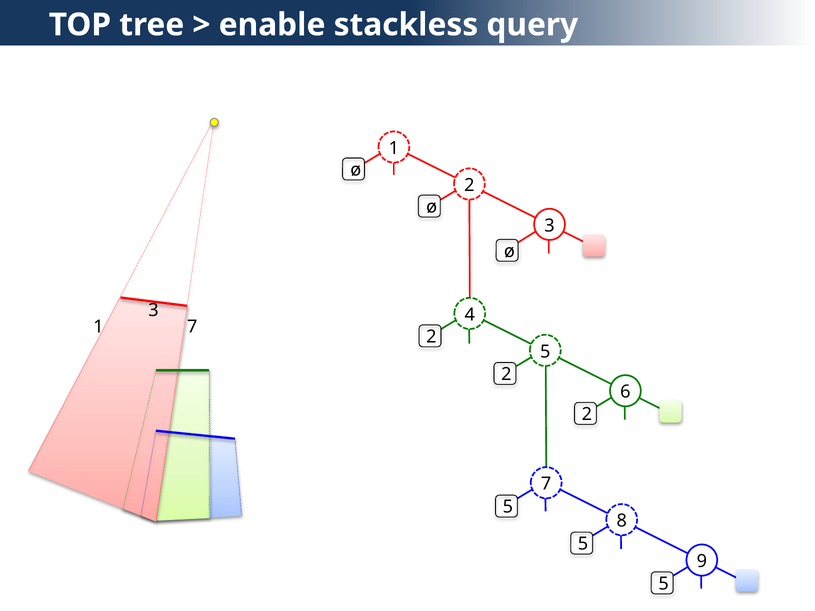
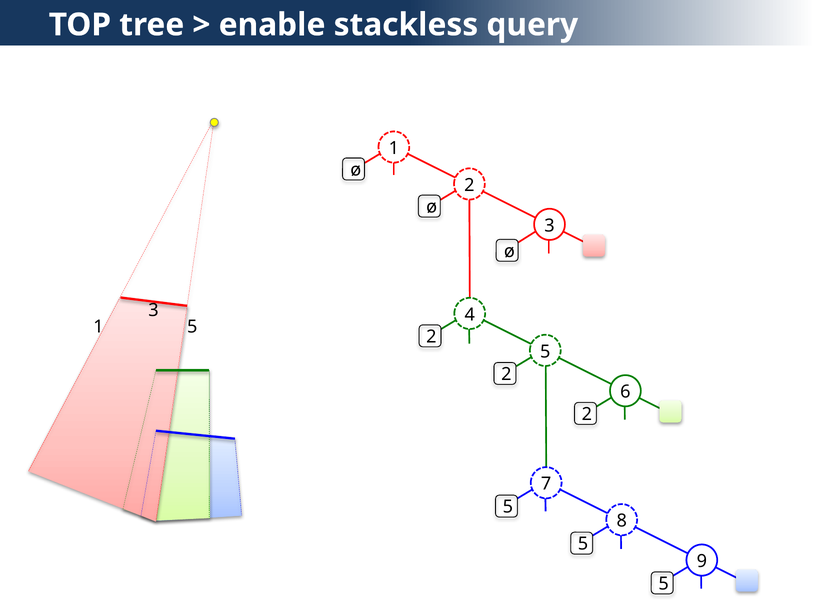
1 7: 7 -> 5 (192, 327)
